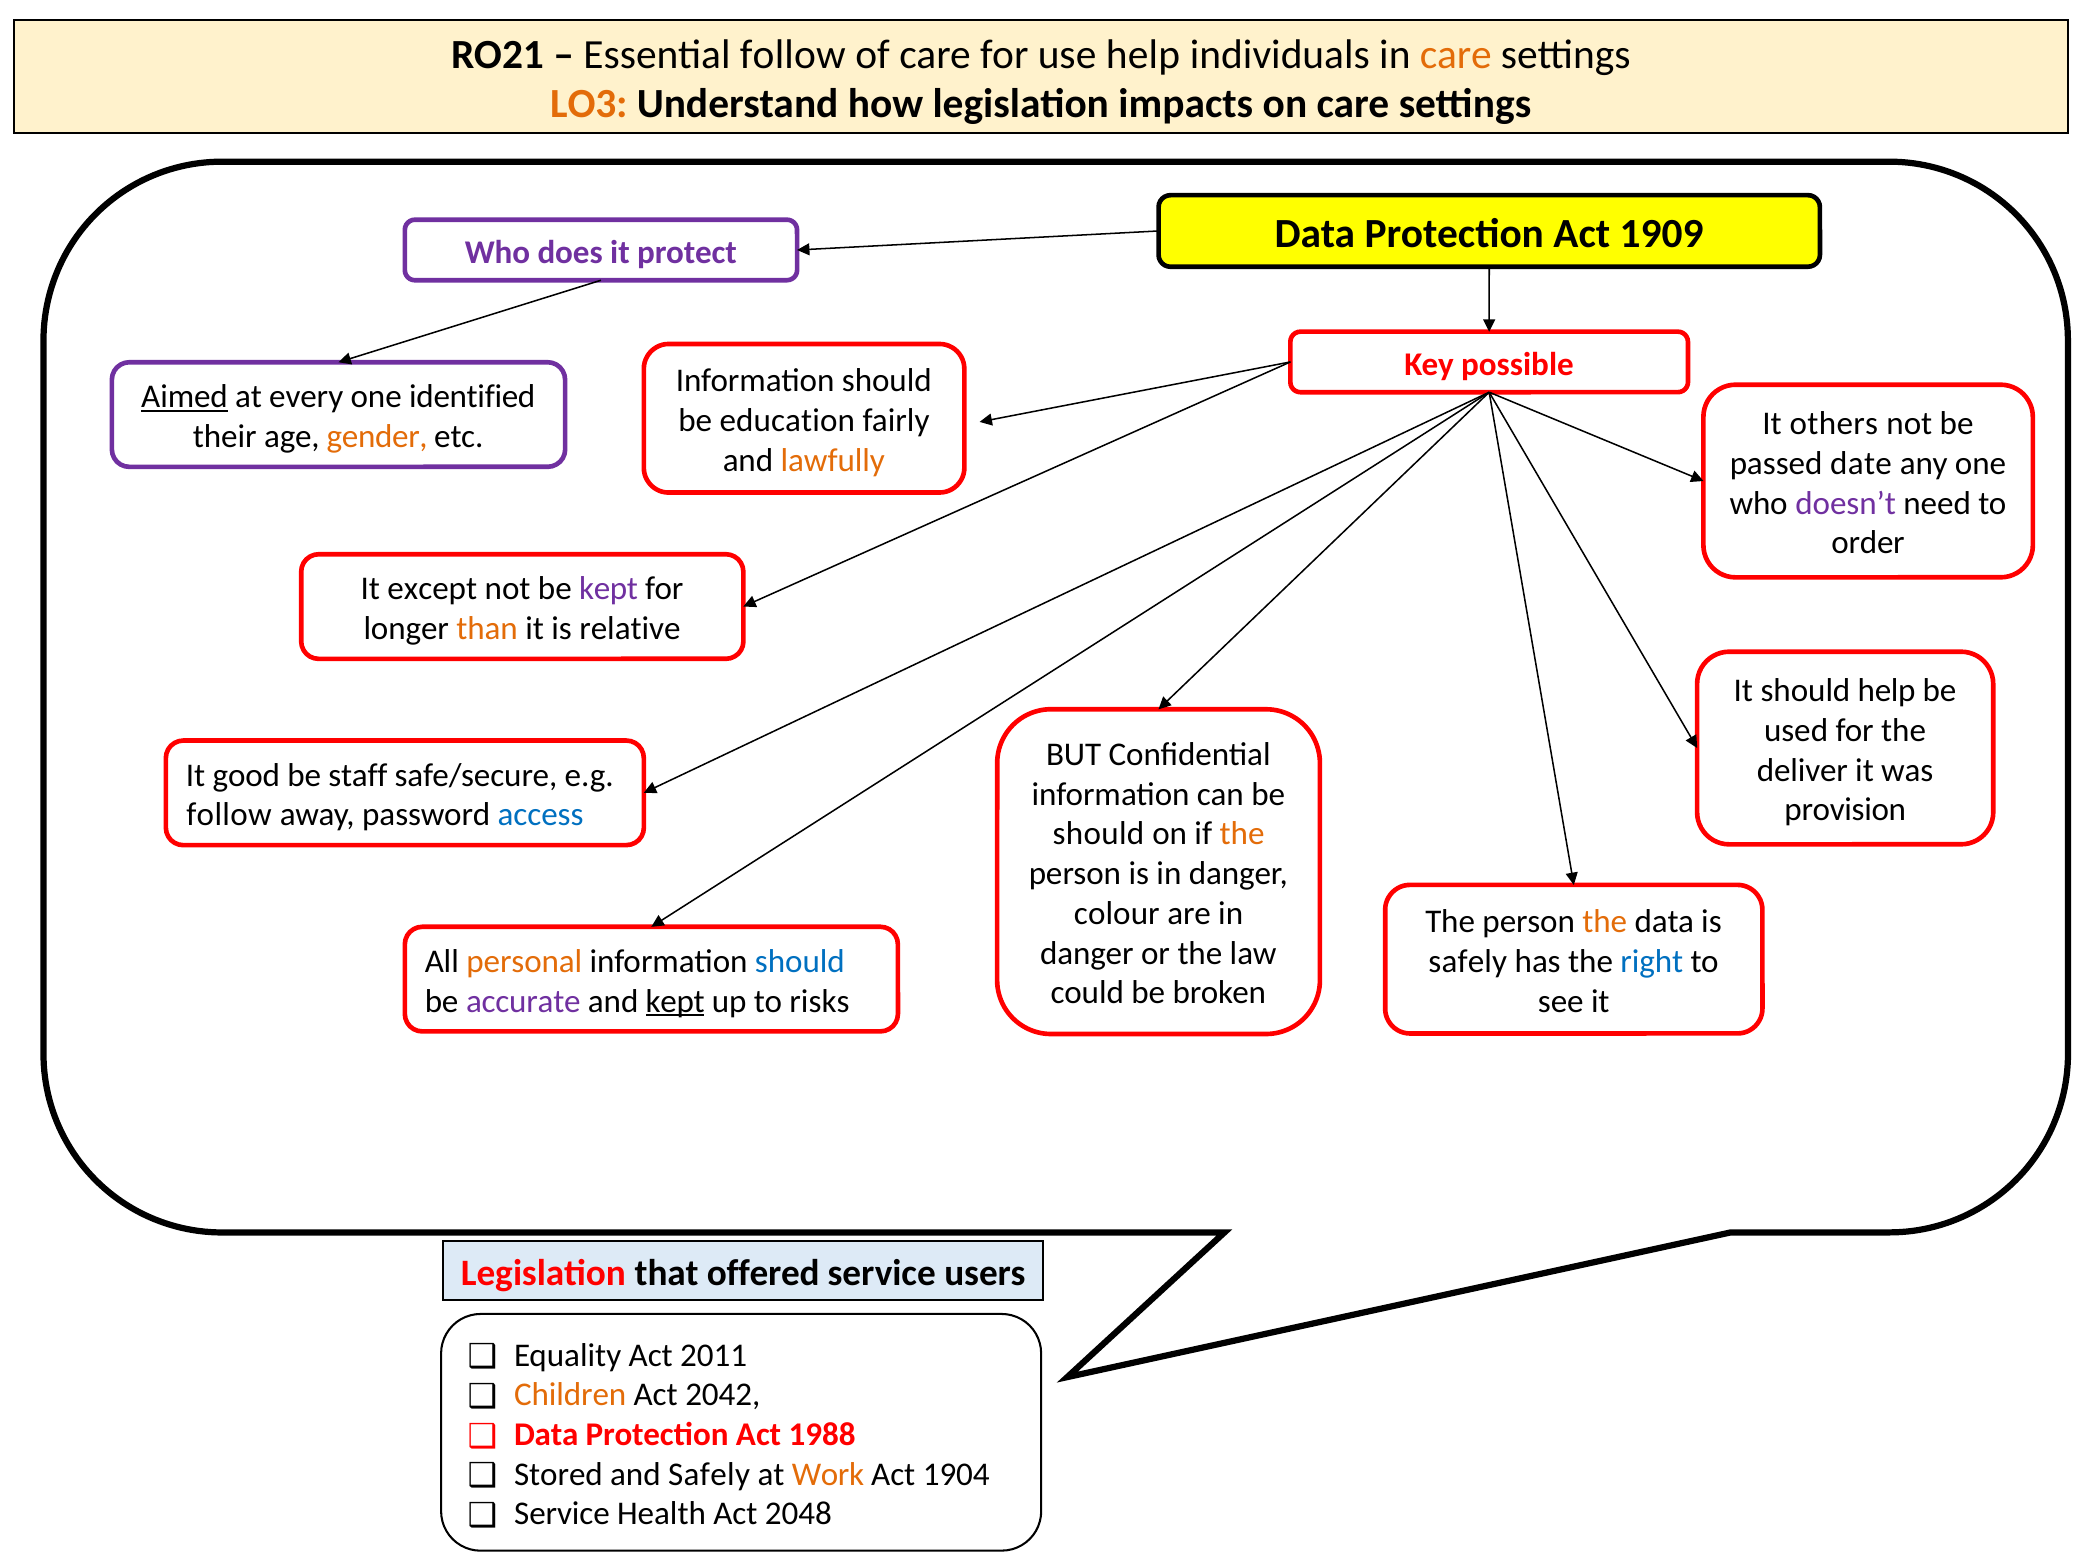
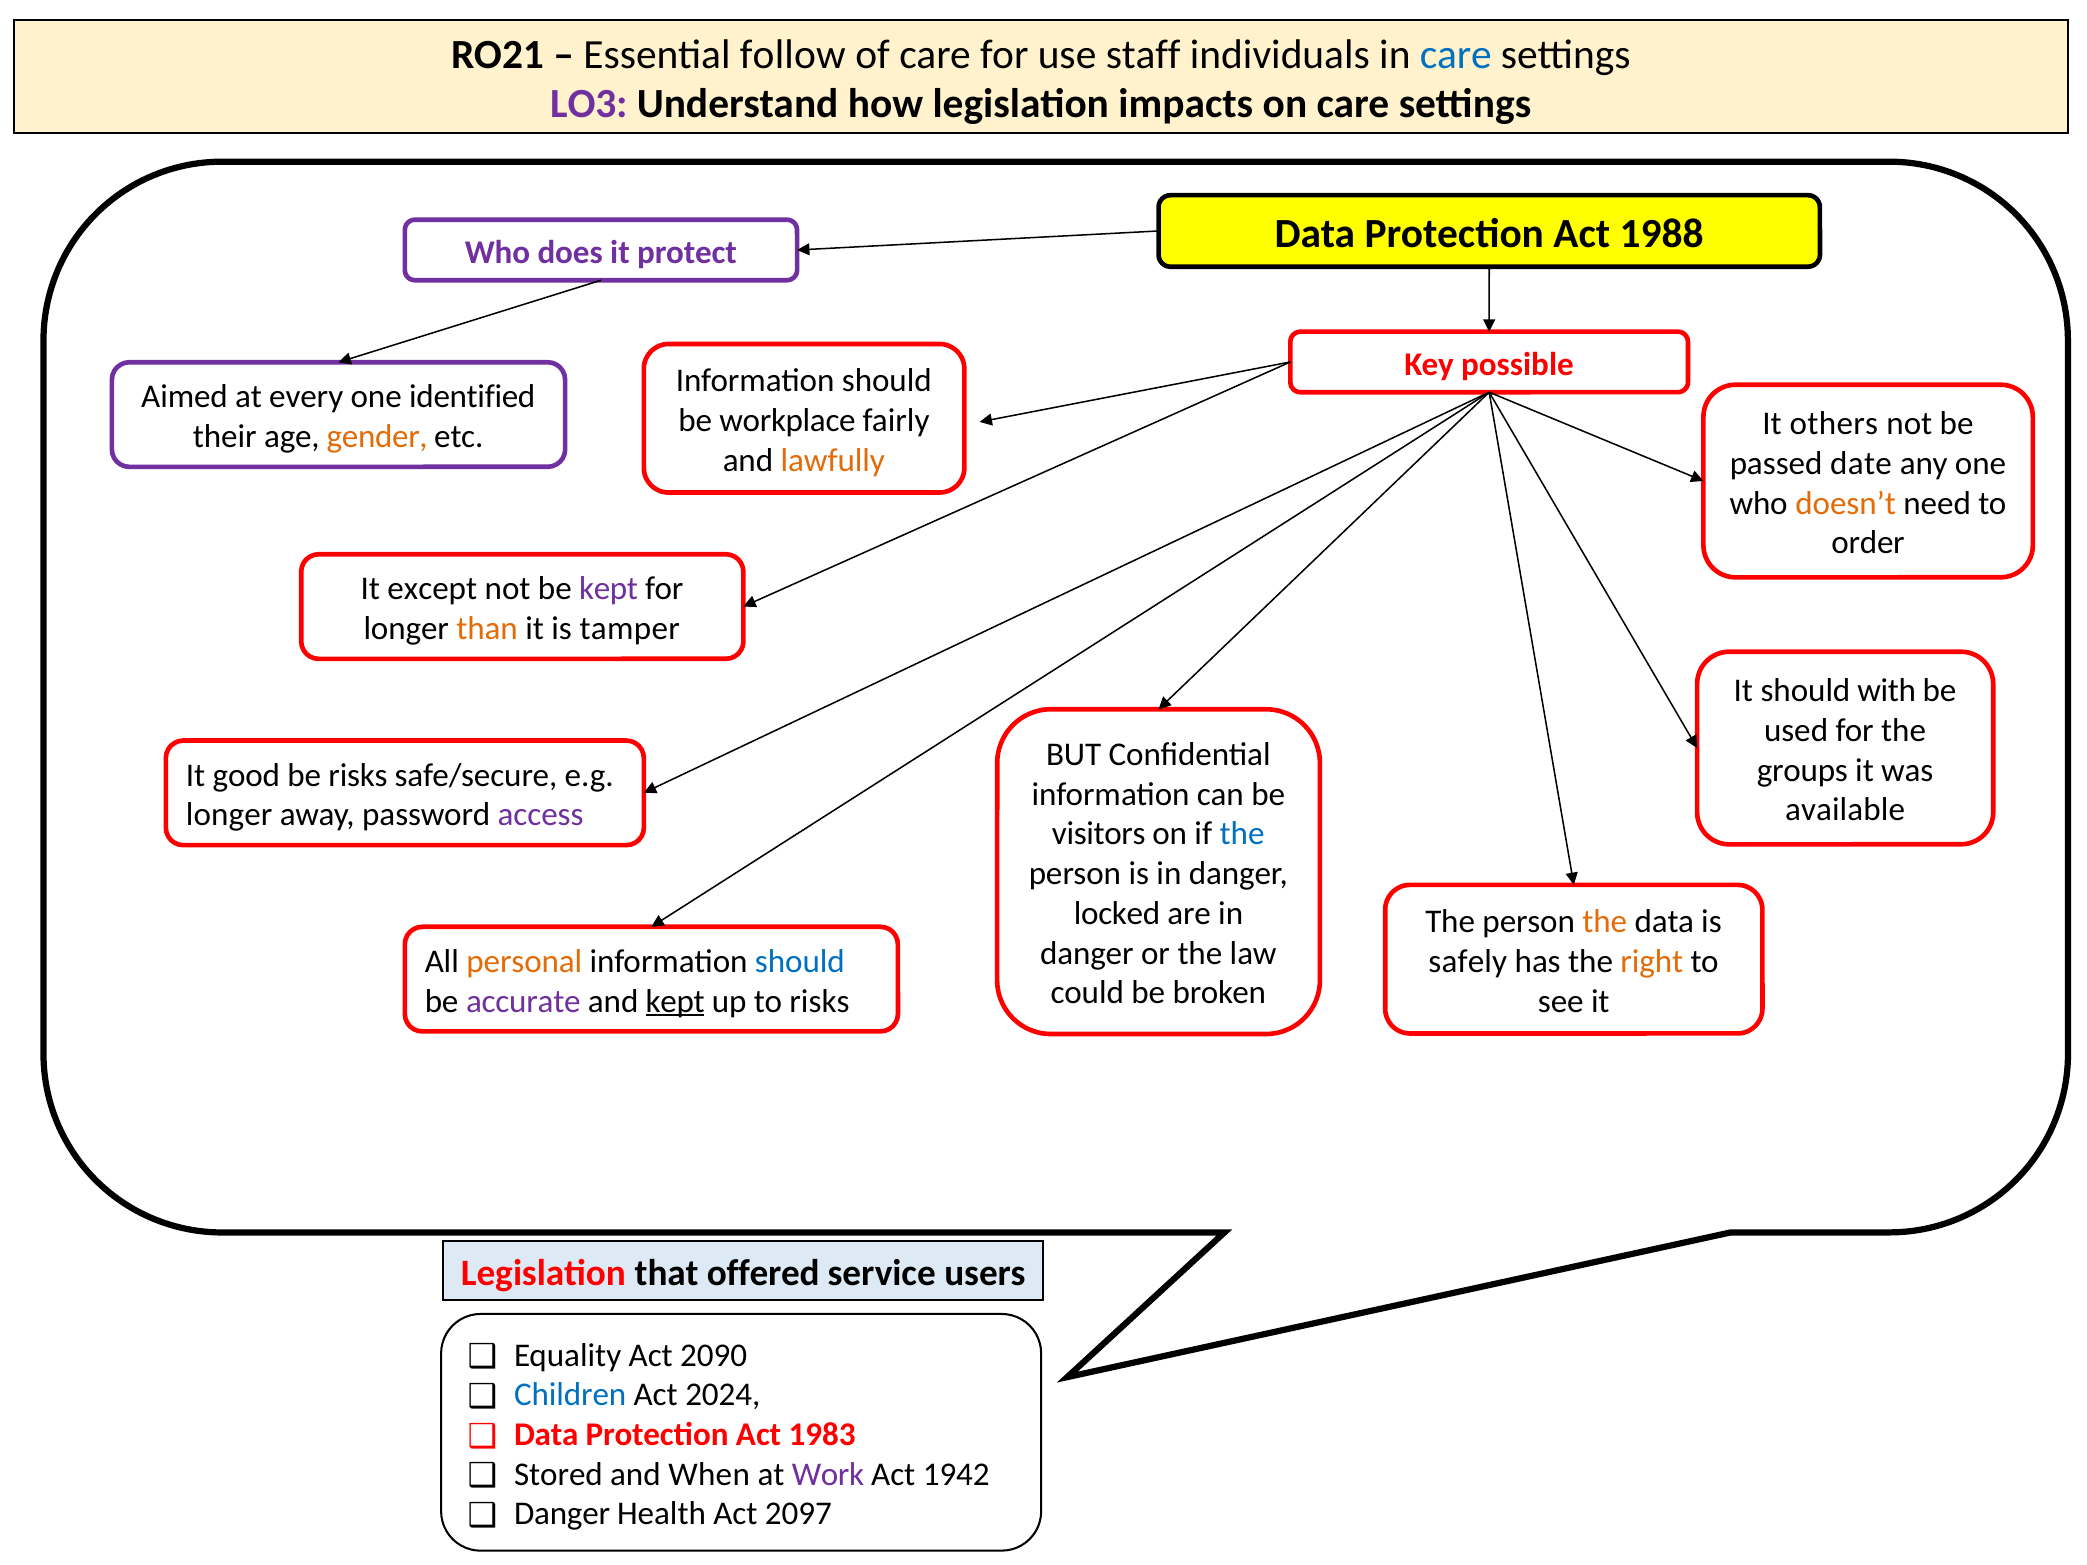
use help: help -> staff (1143, 54)
care colour: orange -> blue (1456, 54)
LO3 colour: orange -> purple (589, 104)
1909: 1909 -> 1988 (1662, 234)
Aimed underline: present -> none (185, 397)
education: education -> workplace (788, 421)
doesn’t colour: purple -> orange (1846, 503)
relative: relative -> tamper (630, 629)
should help: help -> with (1887, 691)
deliver: deliver -> groups (1802, 770)
be staff: staff -> risks (358, 775)
provision: provision -> available (1845, 810)
follow: follow -> longer (229, 815)
access colour: blue -> purple (541, 815)
should: should -> visitors (1099, 834)
the colour: orange -> blue (1242, 834)
colour: colour -> locked (1117, 914)
right colour: blue -> orange (1652, 962)
2011: 2011 -> 2090 (714, 1355)
Children colour: orange -> blue (570, 1395)
2042: 2042 -> 2024 (723, 1395)
1988: 1988 -> 1983 (822, 1435)
and Safely: Safely -> When (709, 1475)
Work colour: orange -> purple (828, 1475)
1904: 1904 -> 1942 (956, 1475)
Service: Service -> Danger (562, 1514)
2048: 2048 -> 2097 (798, 1514)
